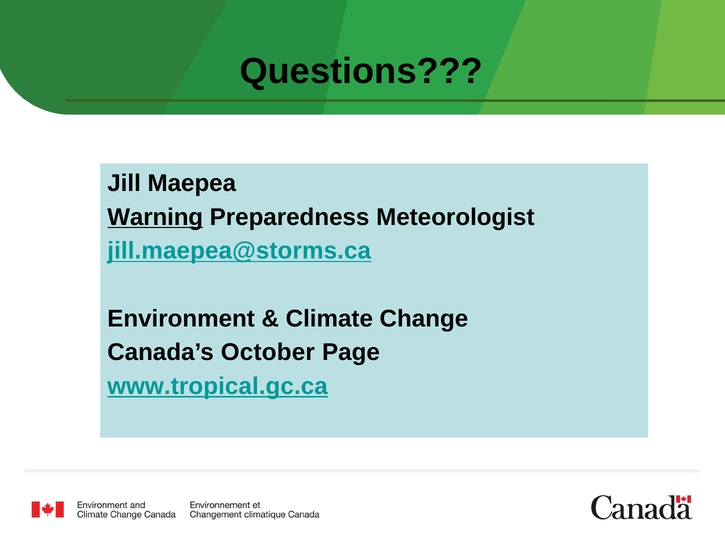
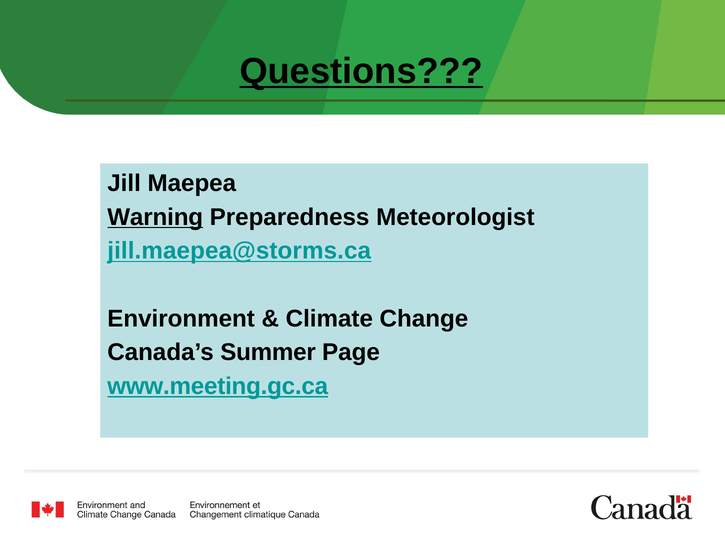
Questions underline: none -> present (361, 71)
October: October -> Summer (268, 352)
www.tropical.gc.ca: www.tropical.gc.ca -> www.meeting.gc.ca (218, 386)
